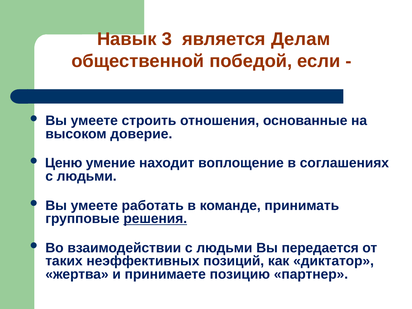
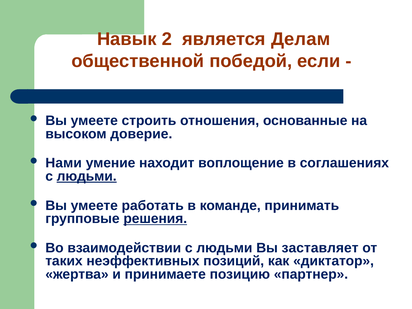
3: 3 -> 2 (167, 39)
Ценю: Ценю -> Нами (64, 163)
людьми underline: none -> present (87, 176)
передается: передается -> заставляет (320, 248)
